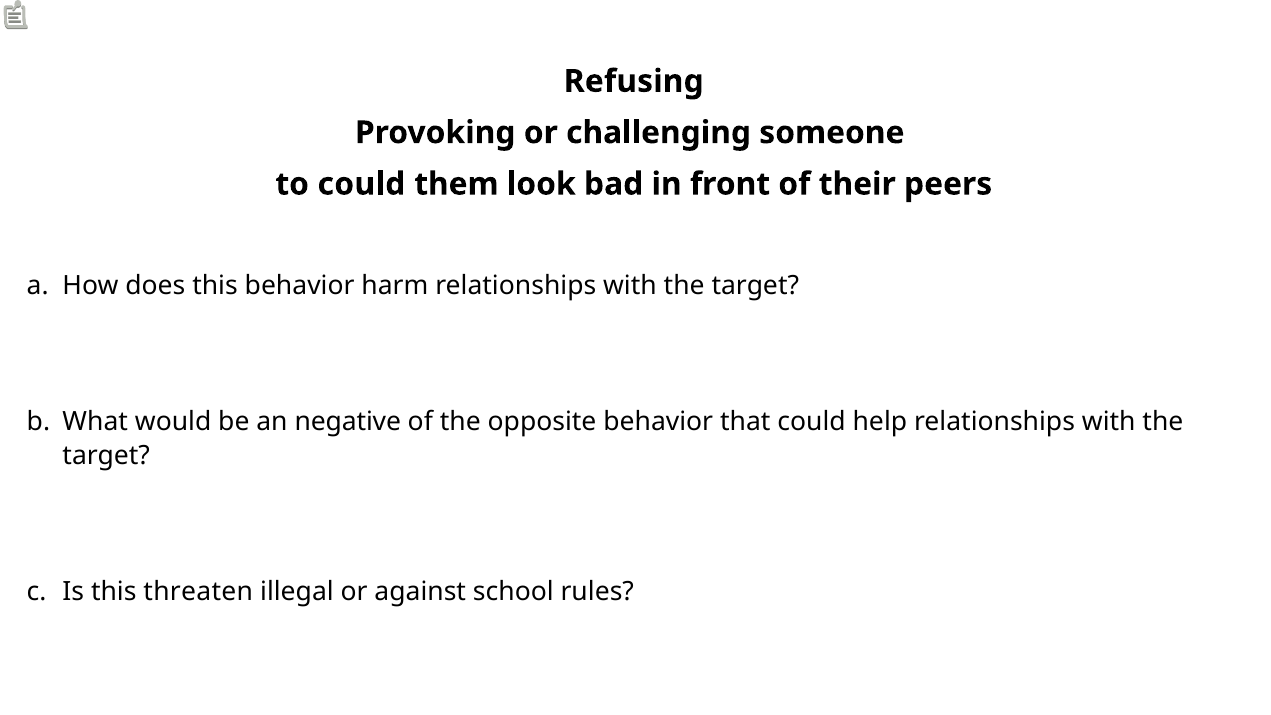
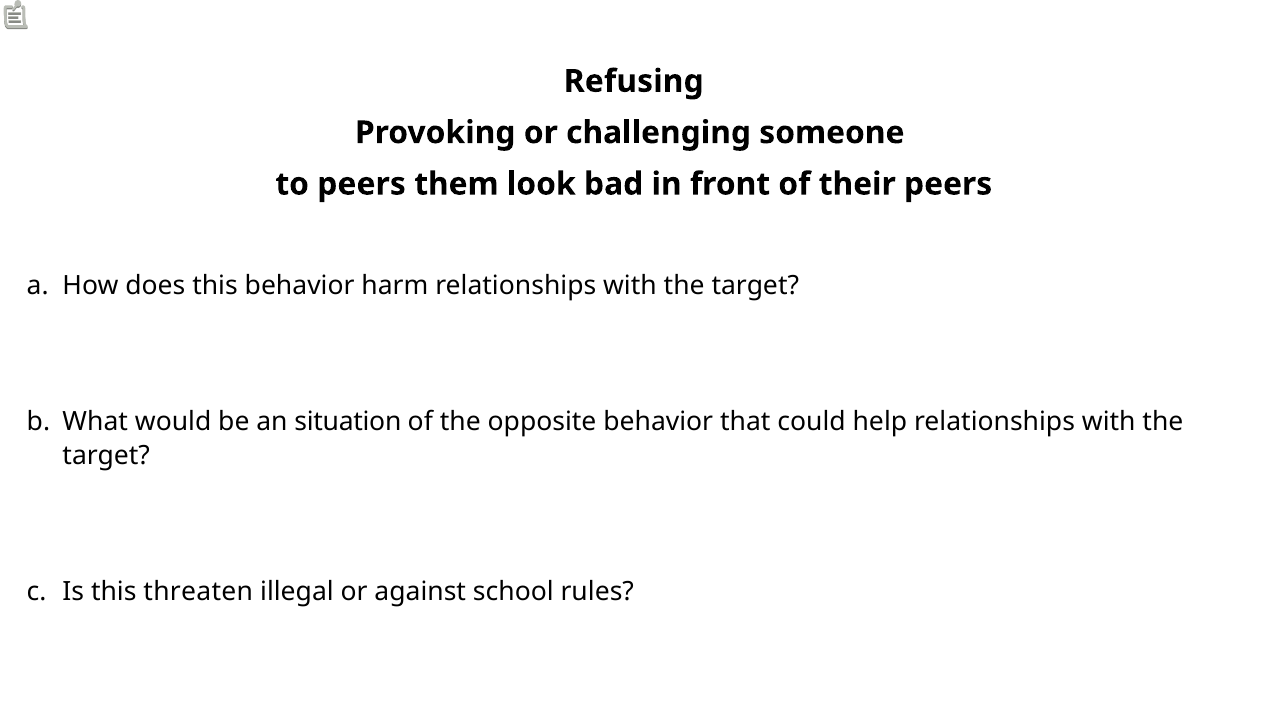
to could: could -> peers (362, 184)
negative: negative -> situation (348, 421)
